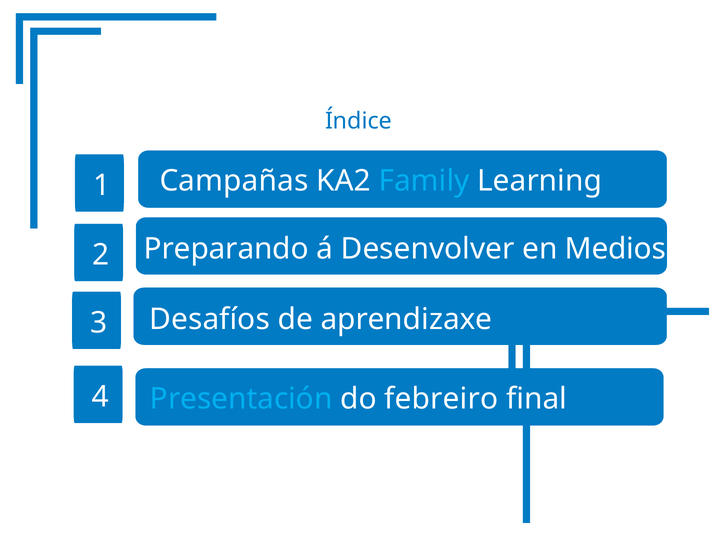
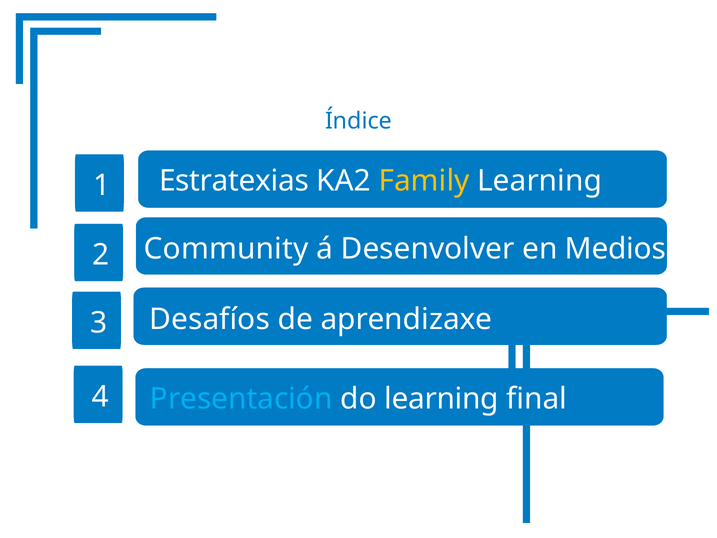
Campañas: Campañas -> Estratexias (234, 181)
Family colour: light blue -> yellow (424, 181)
Preparando: Preparando -> Community (226, 249)
do febreiro: febreiro -> learning (442, 399)
